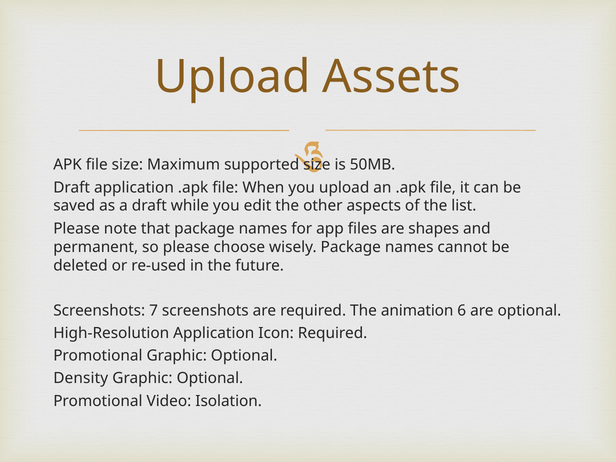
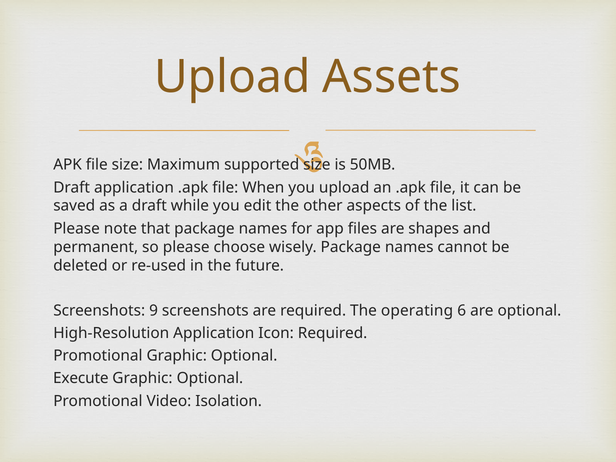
7: 7 -> 9 (154, 311)
animation: animation -> operating (417, 311)
Density: Density -> Execute (81, 378)
